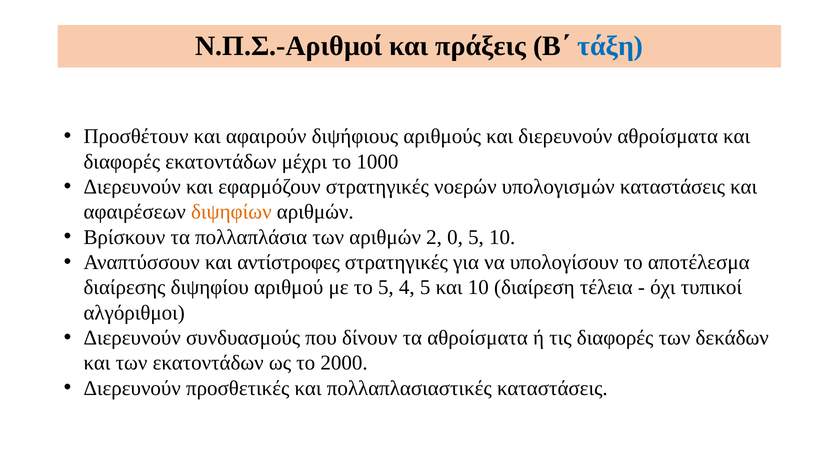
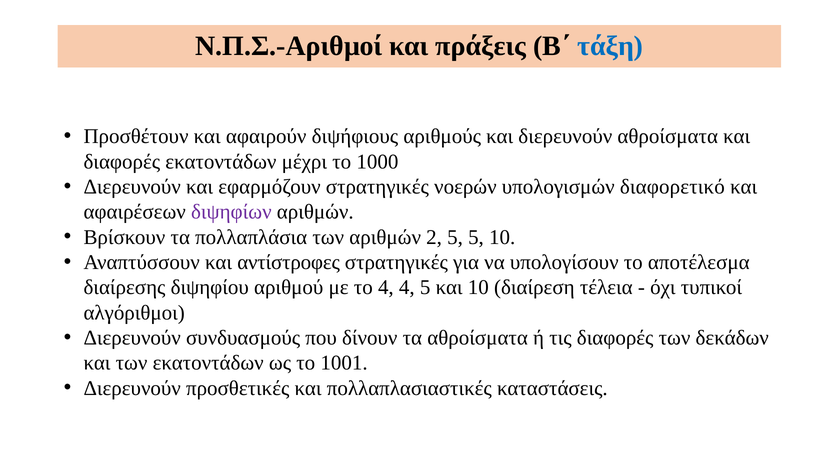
υπολογισμών καταστάσεις: καταστάσεις -> διαφορετικό (672, 187)
διψηφίων colour: orange -> purple (231, 212)
2 0: 0 -> 5 (455, 237)
το 5: 5 -> 4 (386, 287)
2000: 2000 -> 1001 (344, 363)
